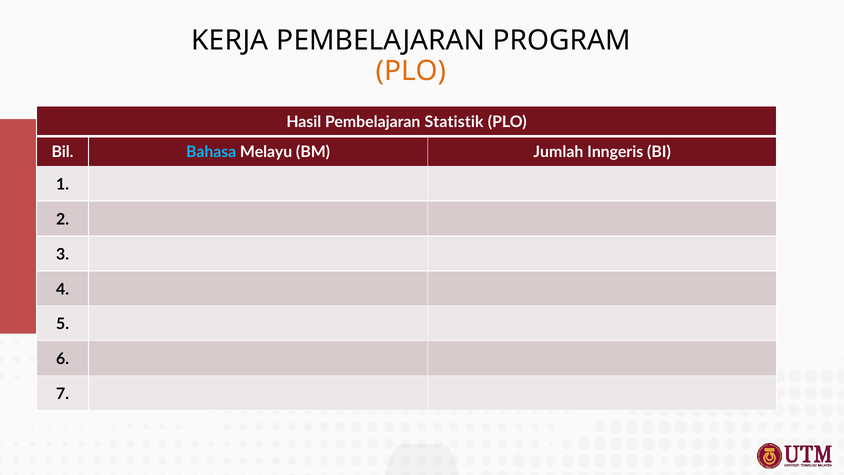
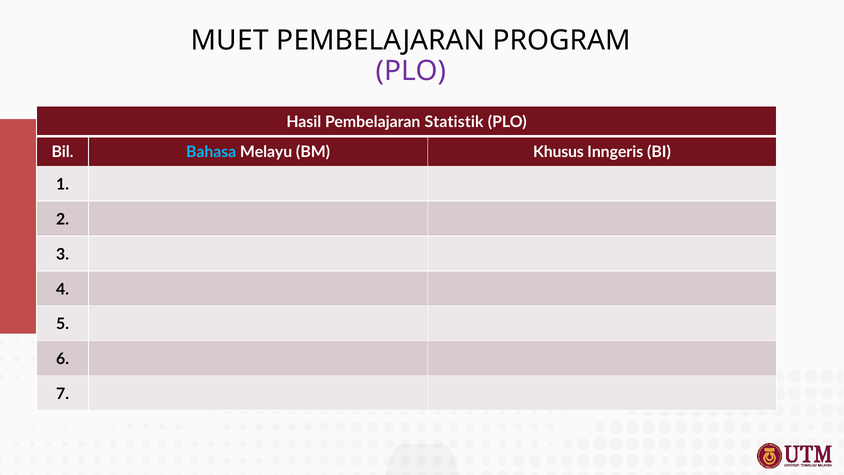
KERJA: KERJA -> MUET (230, 40)
PLO colour: orange -> purple (411, 71)
Jumlah: Jumlah -> Khusus (558, 152)
